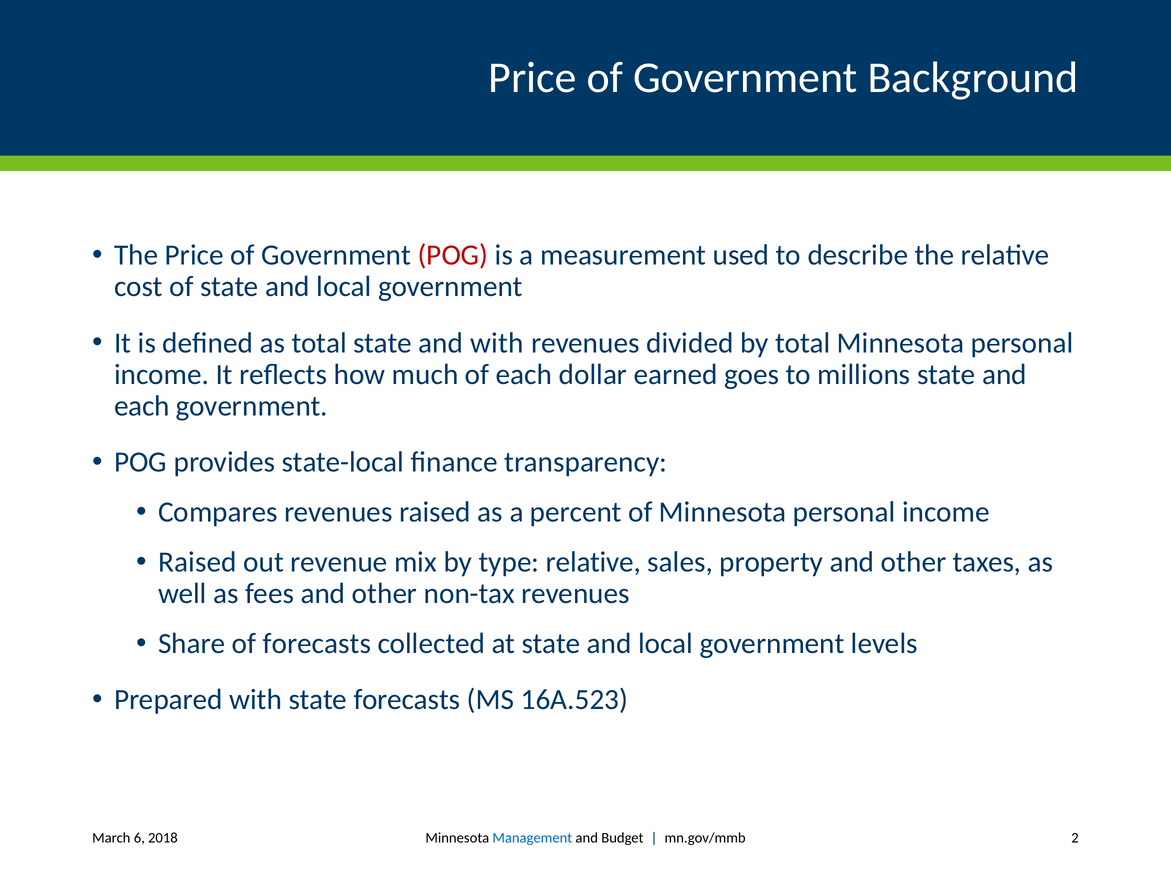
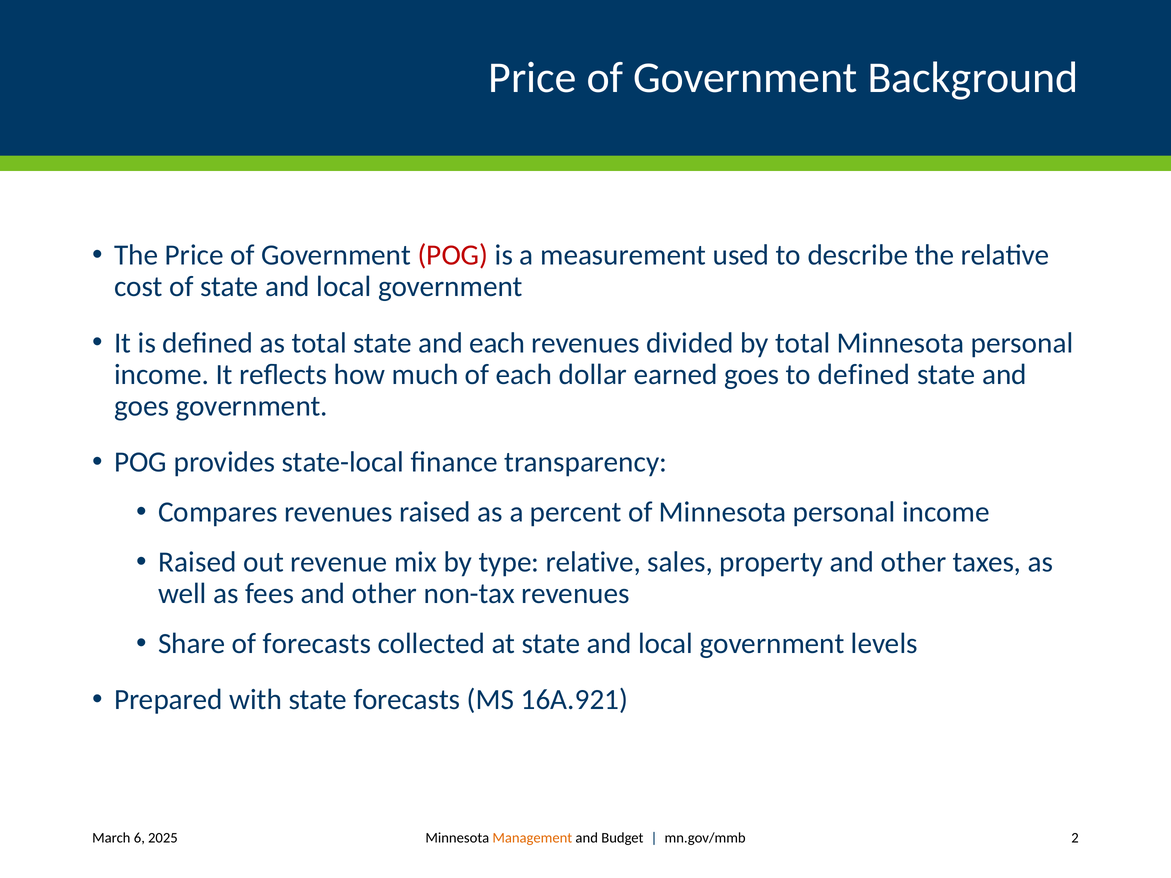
and with: with -> each (497, 343)
to millions: millions -> defined (864, 375)
each: each -> goes (142, 406)
16A.523: 16A.523 -> 16A.921 (574, 700)
2018: 2018 -> 2025 (163, 838)
Management colour: blue -> orange (532, 838)
